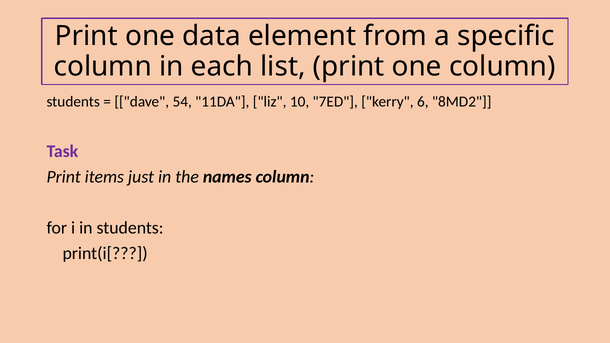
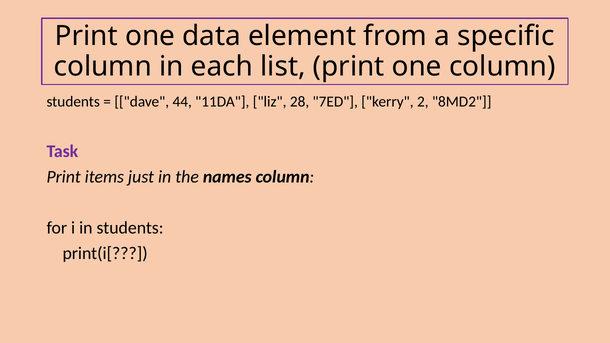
54: 54 -> 44 (182, 102)
10: 10 -> 28 (300, 102)
6: 6 -> 2 (423, 102)
